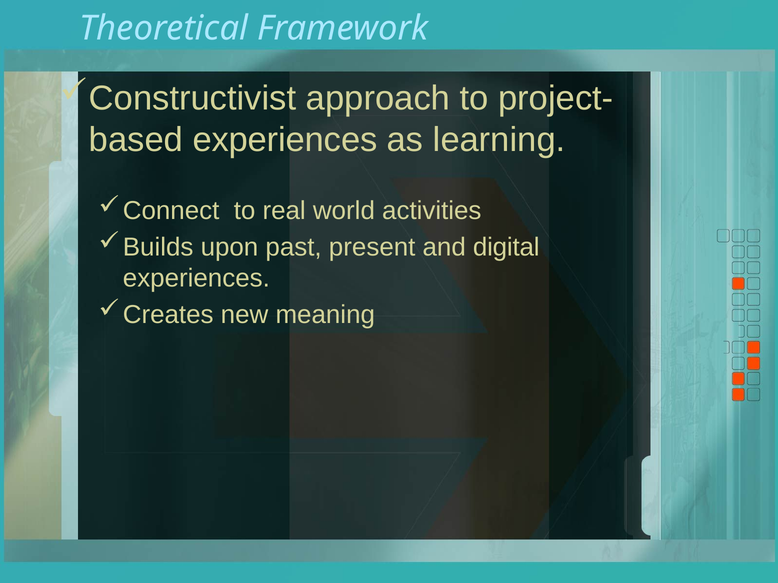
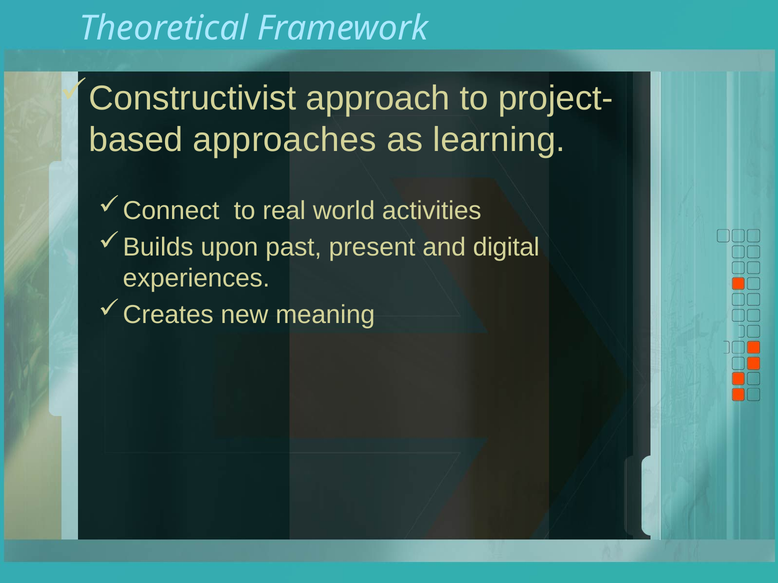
experiences: experiences -> approaches (285, 140)
